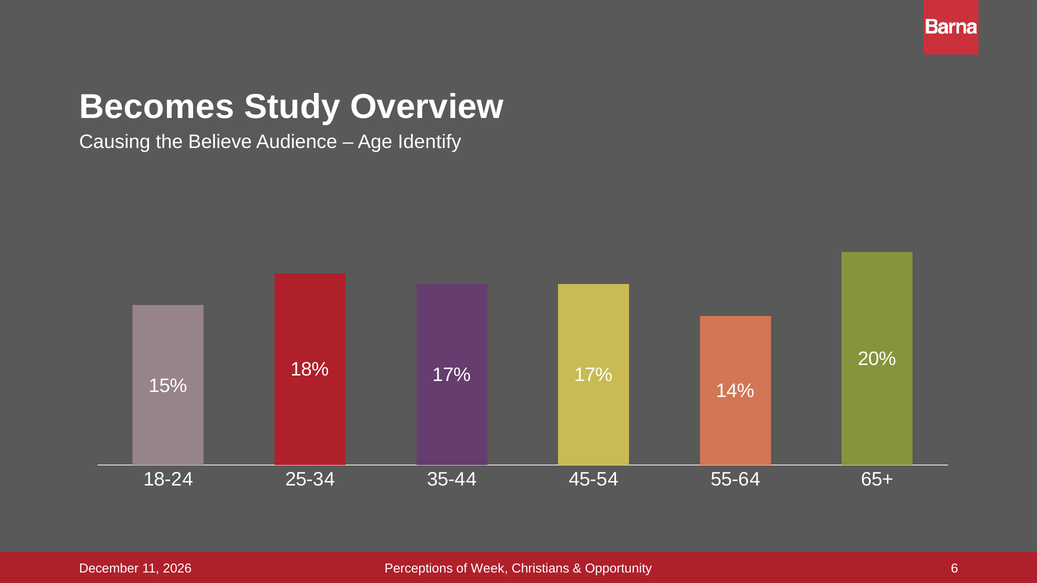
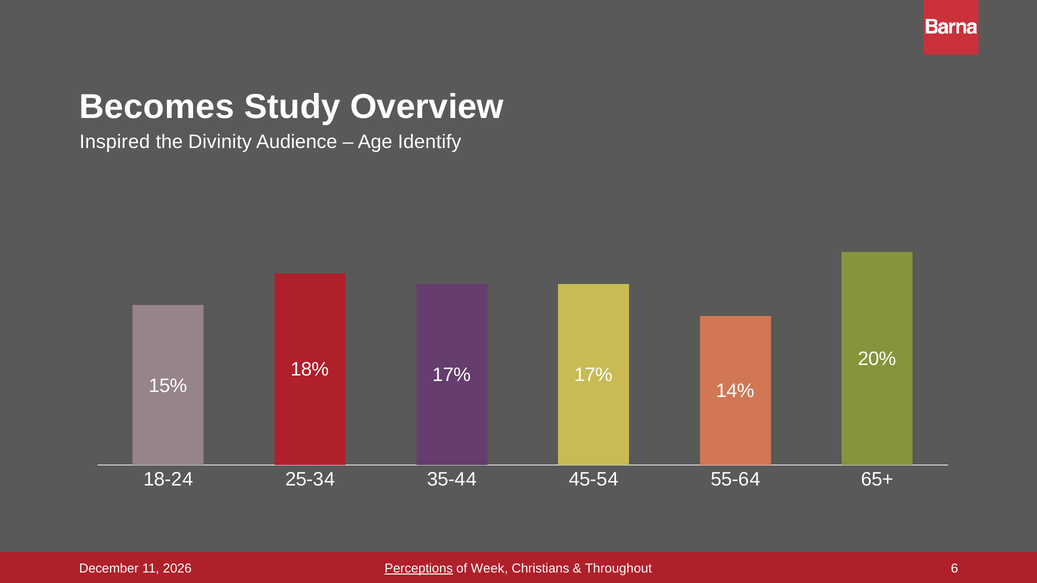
Causing: Causing -> Inspired (115, 142)
Believe: Believe -> Divinity (220, 142)
Perceptions underline: none -> present (419, 569)
Opportunity: Opportunity -> Throughout (618, 569)
